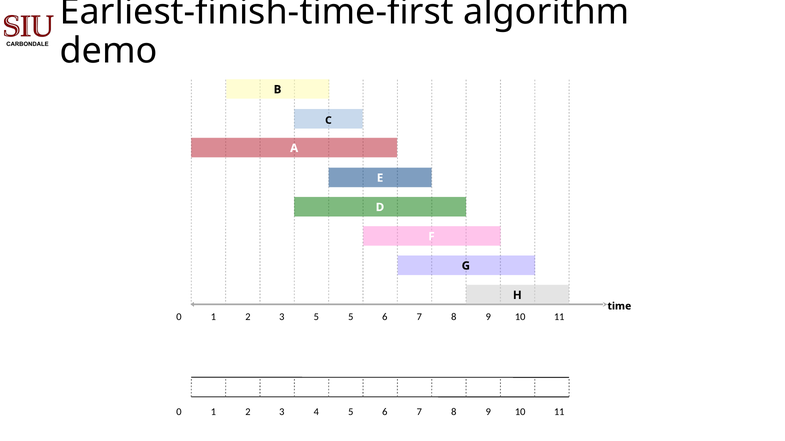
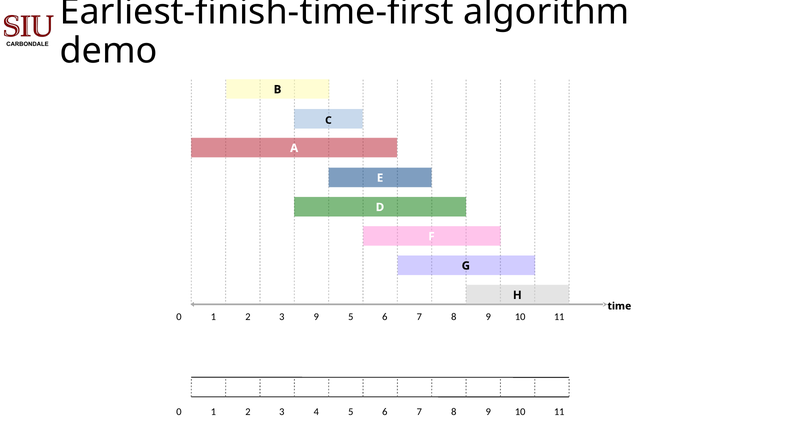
3 5: 5 -> 9 (316, 317)
